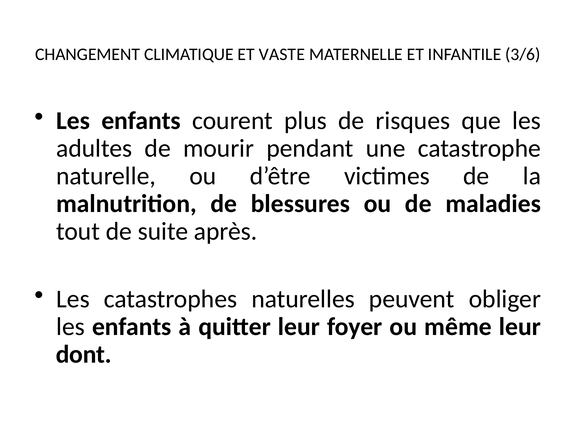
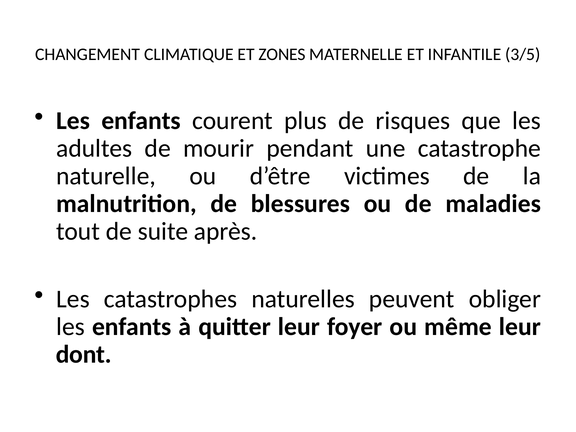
VASTE: VASTE -> ZONES (282, 55)
3/6: 3/6 -> 3/5 (523, 55)
